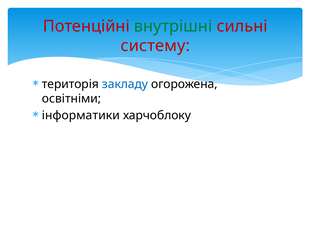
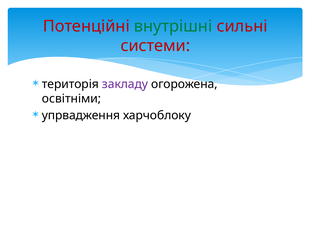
систему: систему -> системи (155, 46)
закладу colour: blue -> purple (125, 84)
інформатики: інформатики -> упрвадження (81, 116)
